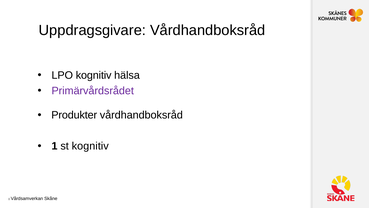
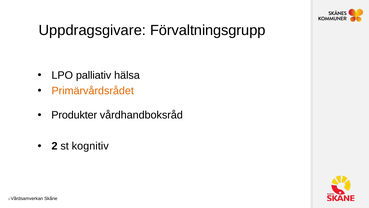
Uppdragsgivare Vårdhandboksråd: Vårdhandboksråd -> Förvaltningsgrupp (208, 30)
LPO kognitiv: kognitiv -> palliativ (94, 75)
Primärvårdsrådet colour: purple -> orange (93, 91)
1: 1 -> 2 (54, 146)
